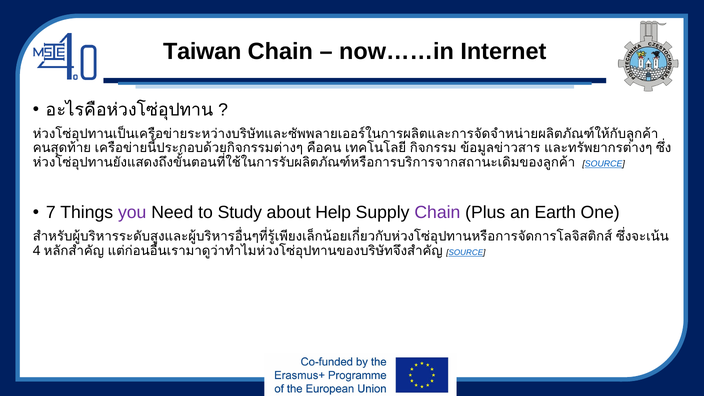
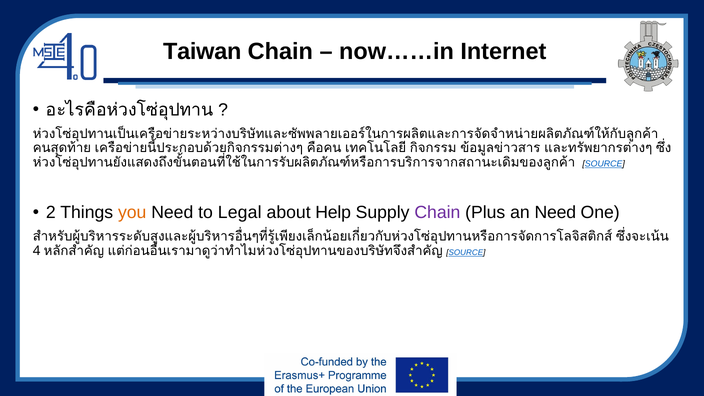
7: 7 -> 2 (51, 213)
you colour: purple -> orange (132, 213)
Study: Study -> Legal (240, 213)
an Earth: Earth -> Need (555, 213)
